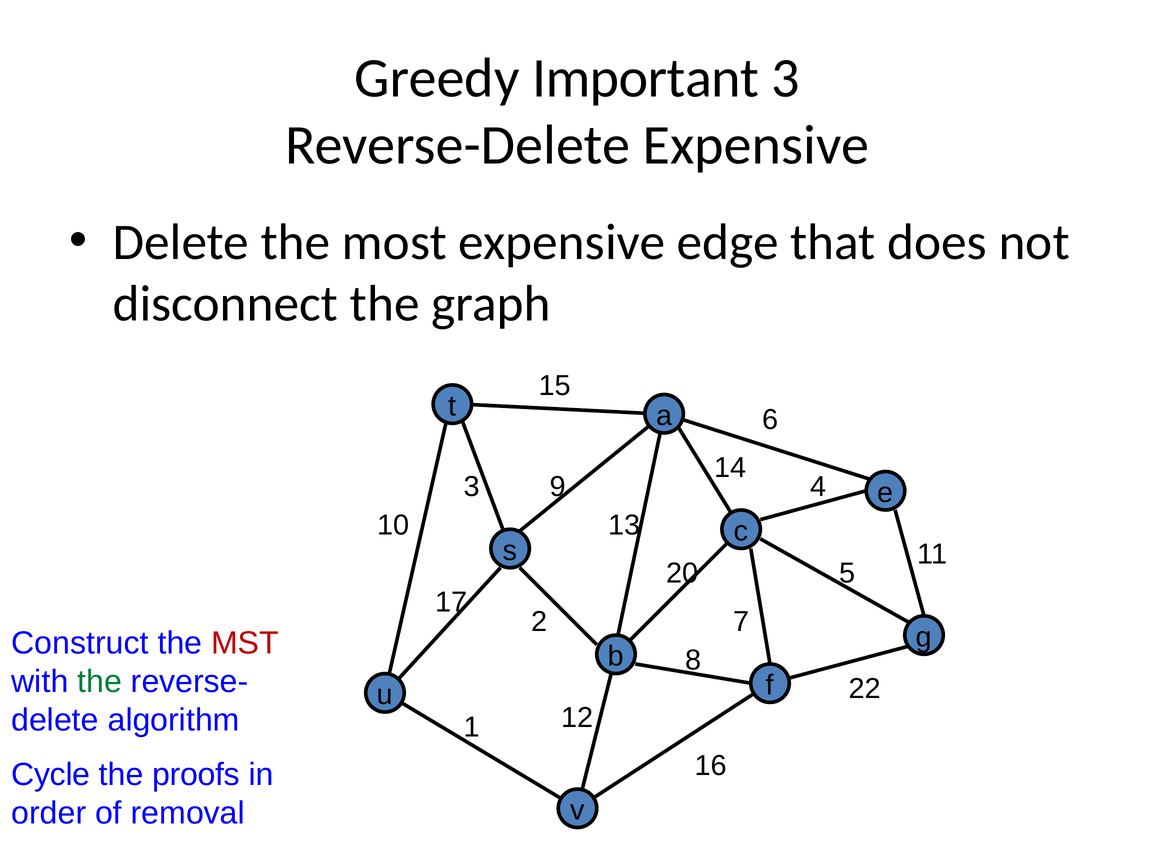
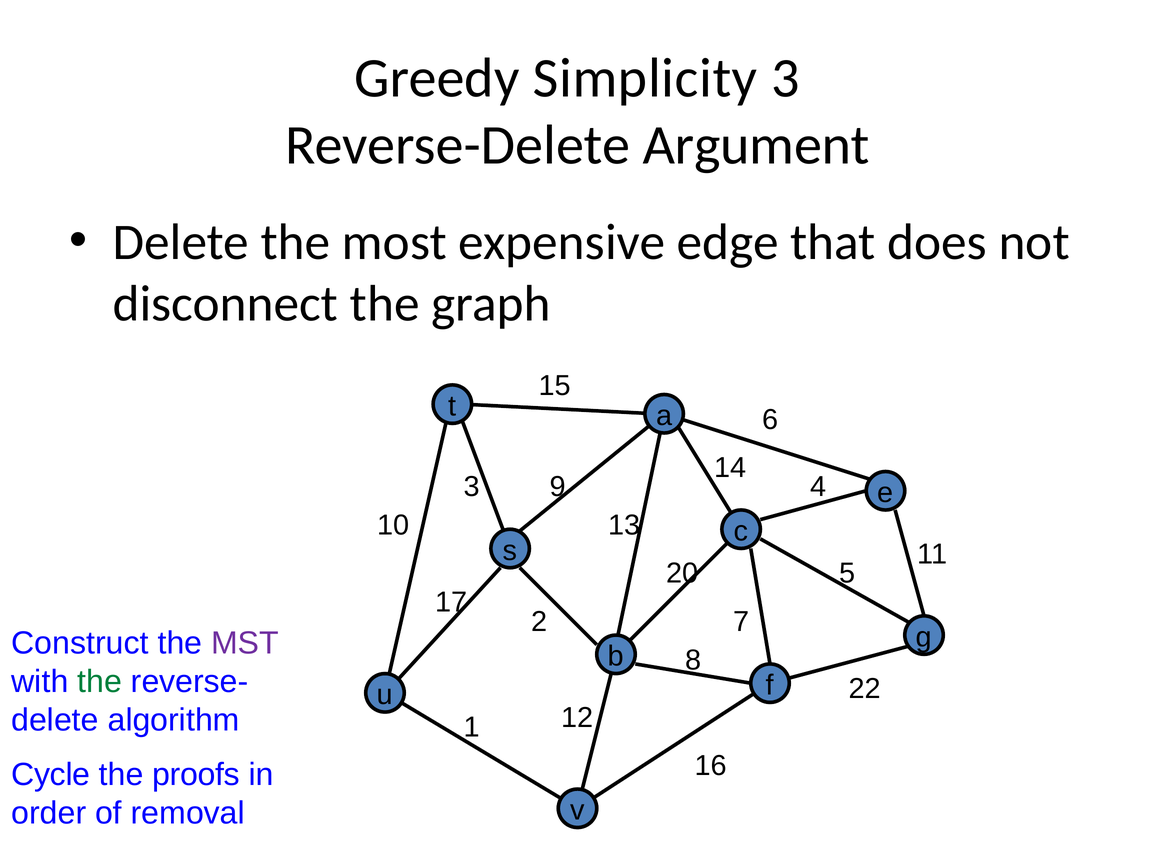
Important: Important -> Simplicity (645, 78)
Reverse-Delete Expensive: Expensive -> Argument (756, 145)
MST colour: red -> purple (245, 643)
